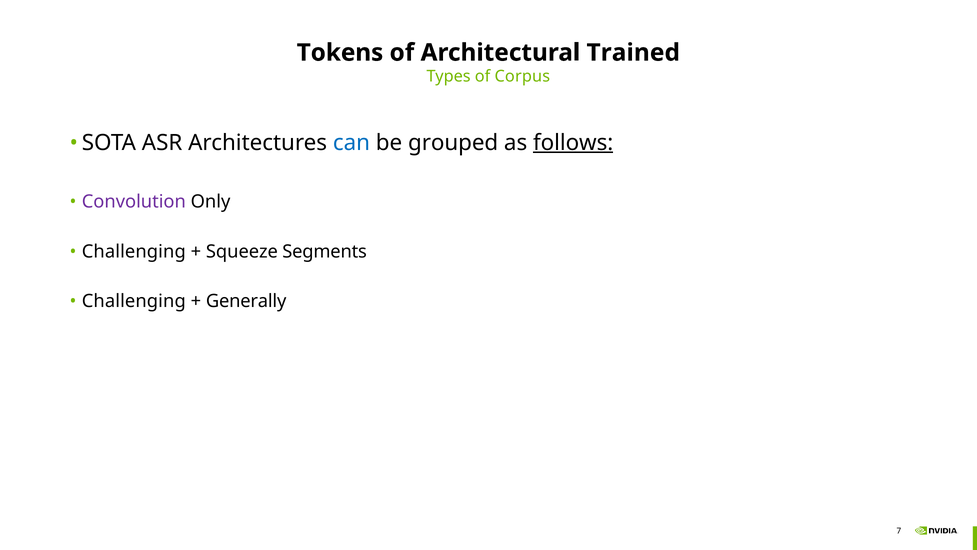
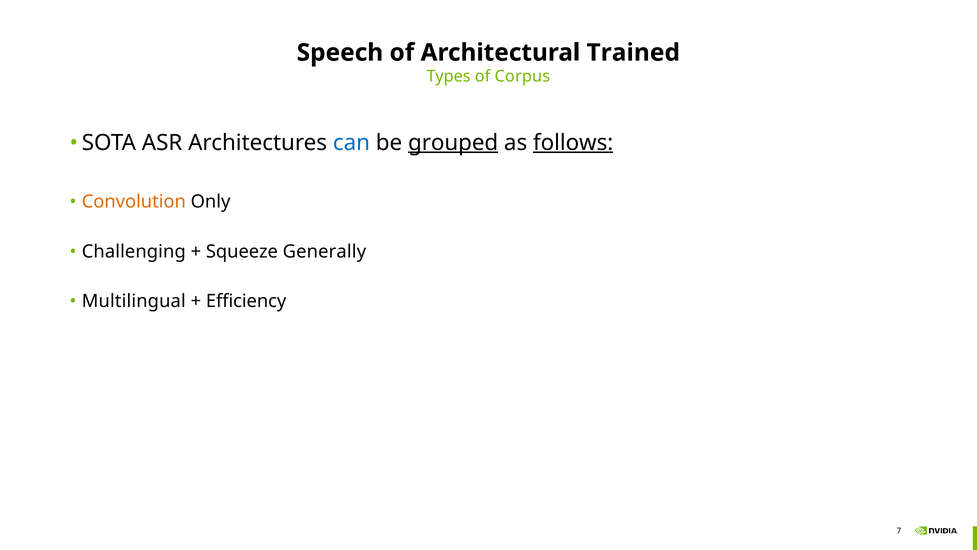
Tokens: Tokens -> Speech (340, 53)
grouped underline: none -> present (453, 143)
Convolution colour: purple -> orange (134, 202)
Segments: Segments -> Generally (324, 251)
Challenging: Challenging -> Multilingual (134, 301)
Generally: Generally -> Efficiency (246, 301)
